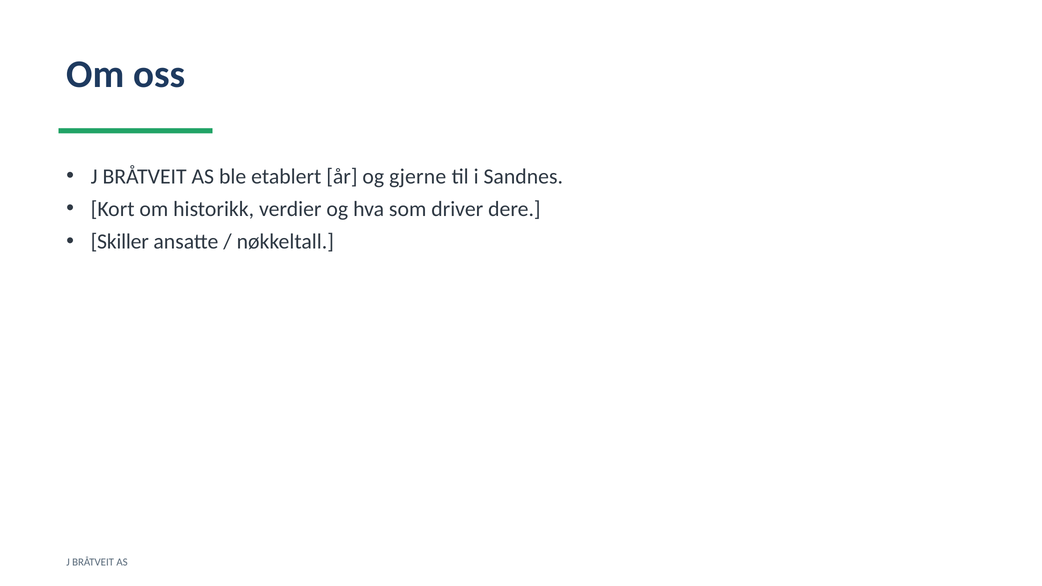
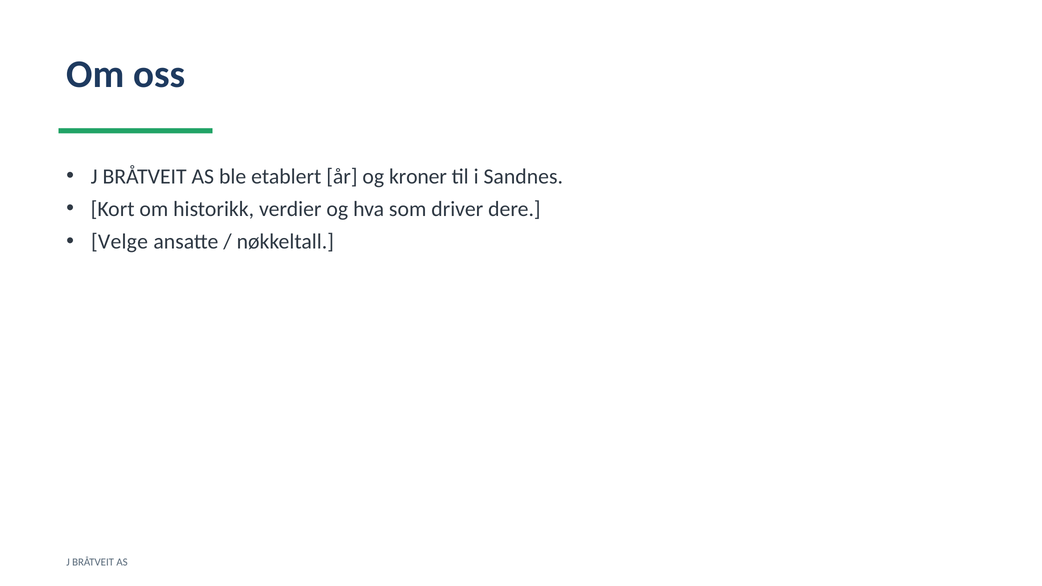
gjerne: gjerne -> kroner (418, 176)
Skiller: Skiller -> Velge (120, 242)
